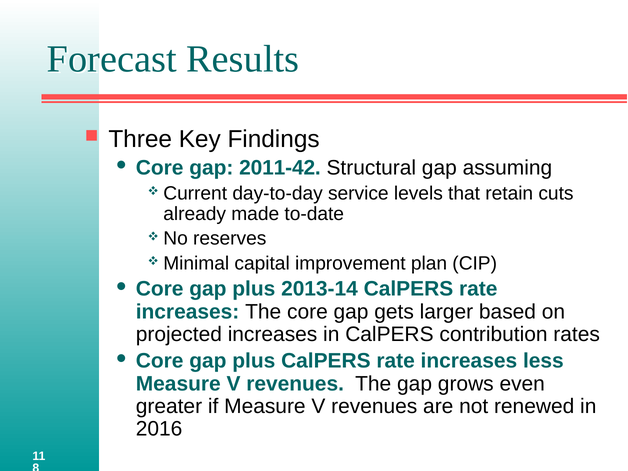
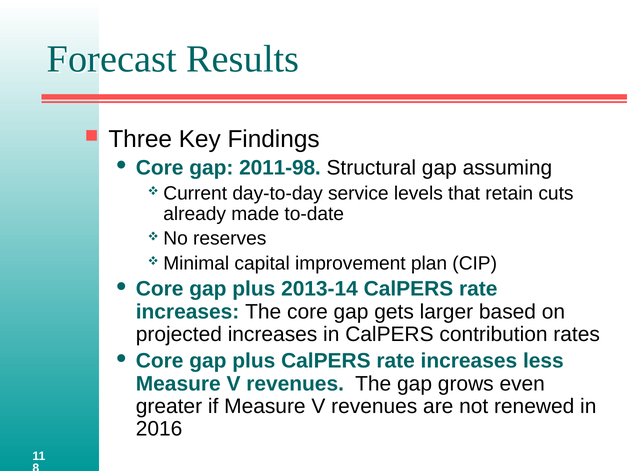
2011-42: 2011-42 -> 2011-98 (280, 168)
